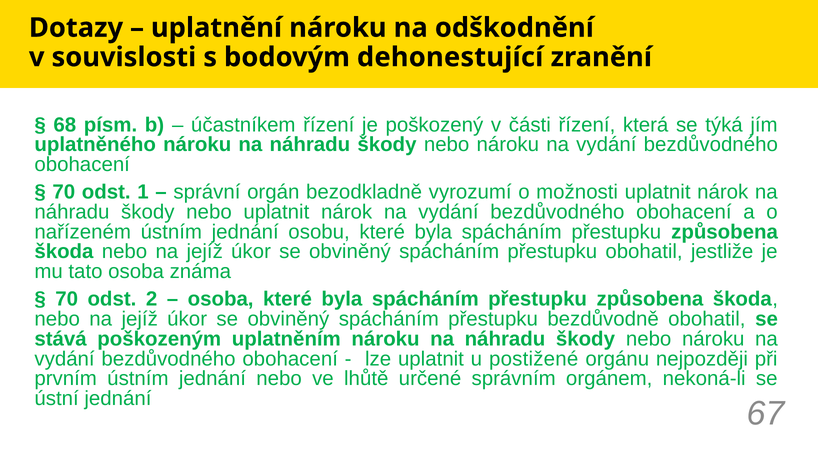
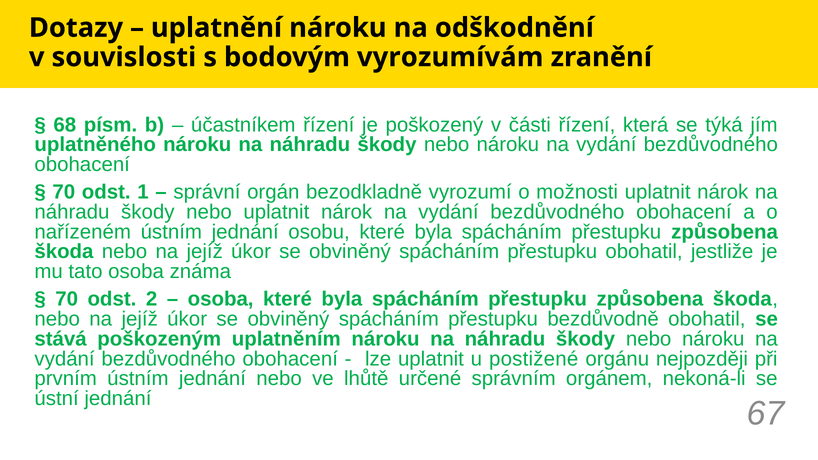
dehonestující: dehonestující -> vyrozumívám (450, 57)
